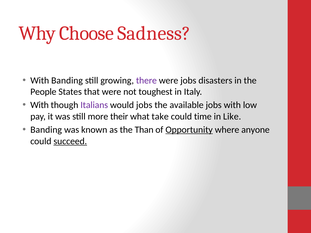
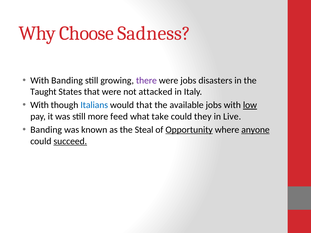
People: People -> Taught (43, 92)
toughest: toughest -> attacked (156, 92)
Italians colour: purple -> blue (94, 105)
would jobs: jobs -> that (144, 105)
low underline: none -> present (250, 105)
their: their -> feed (119, 117)
time: time -> they (203, 117)
Like: Like -> Live (232, 117)
Than: Than -> Steal (144, 130)
anyone underline: none -> present (256, 130)
